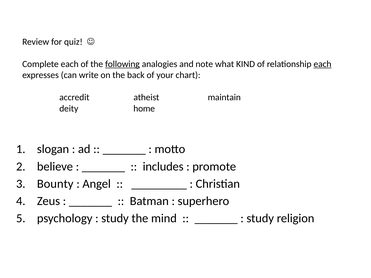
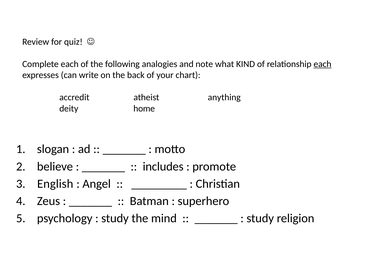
following underline: present -> none (122, 64)
maintain: maintain -> anything (224, 97)
Bounty: Bounty -> English (55, 184)
